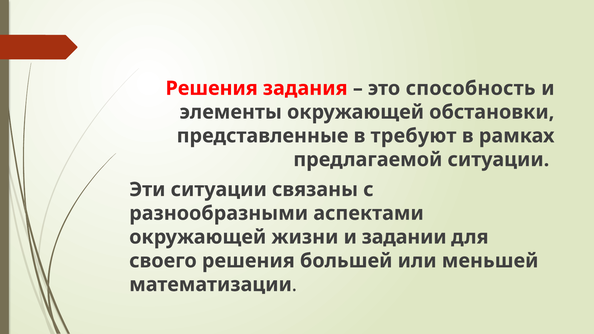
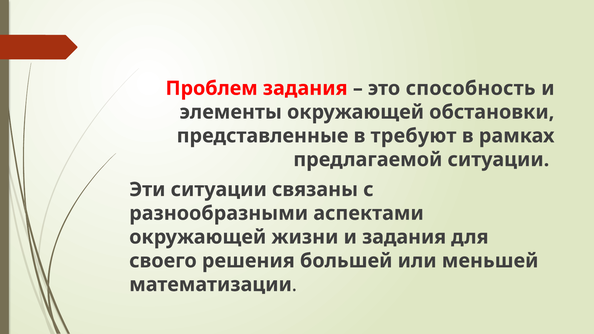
Решения: Решения -> Проблем (212, 88)
и задании: задании -> задания (404, 237)
